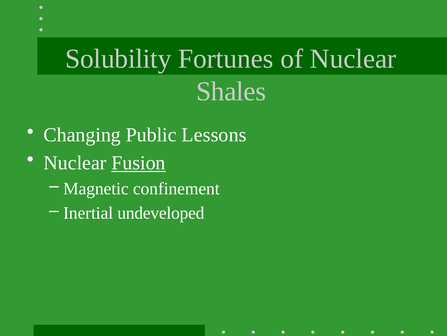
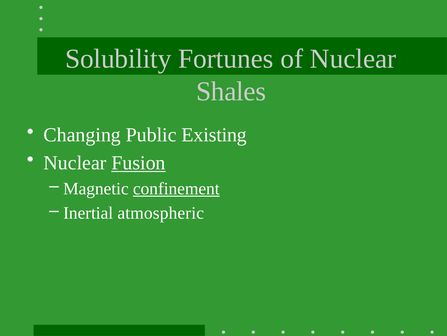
Lessons: Lessons -> Existing (214, 135)
confinement underline: none -> present (176, 188)
undeveloped: undeveloped -> atmospheric (161, 213)
